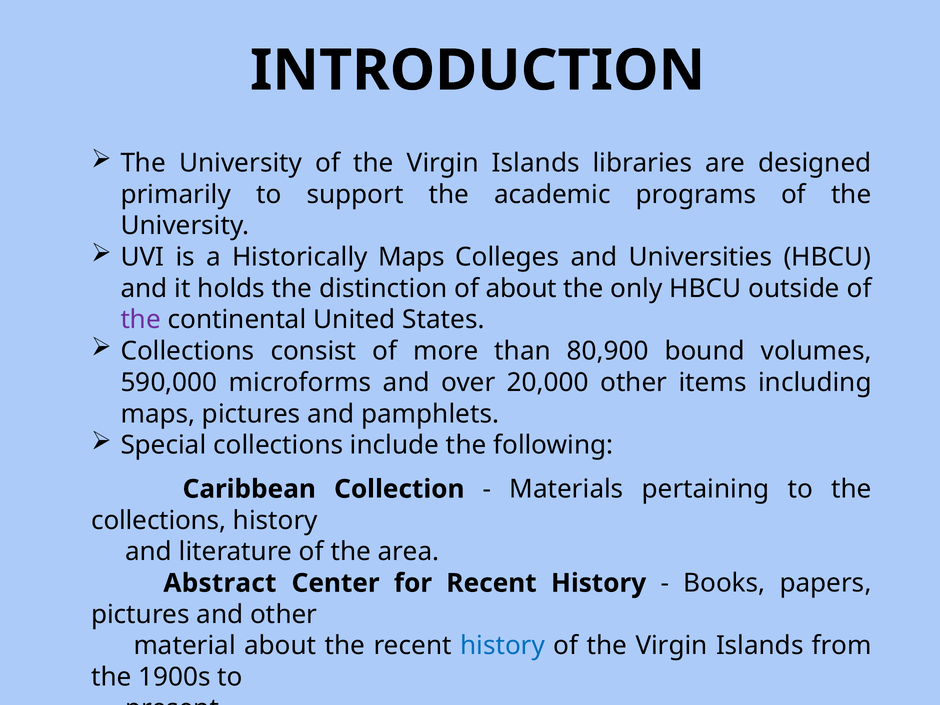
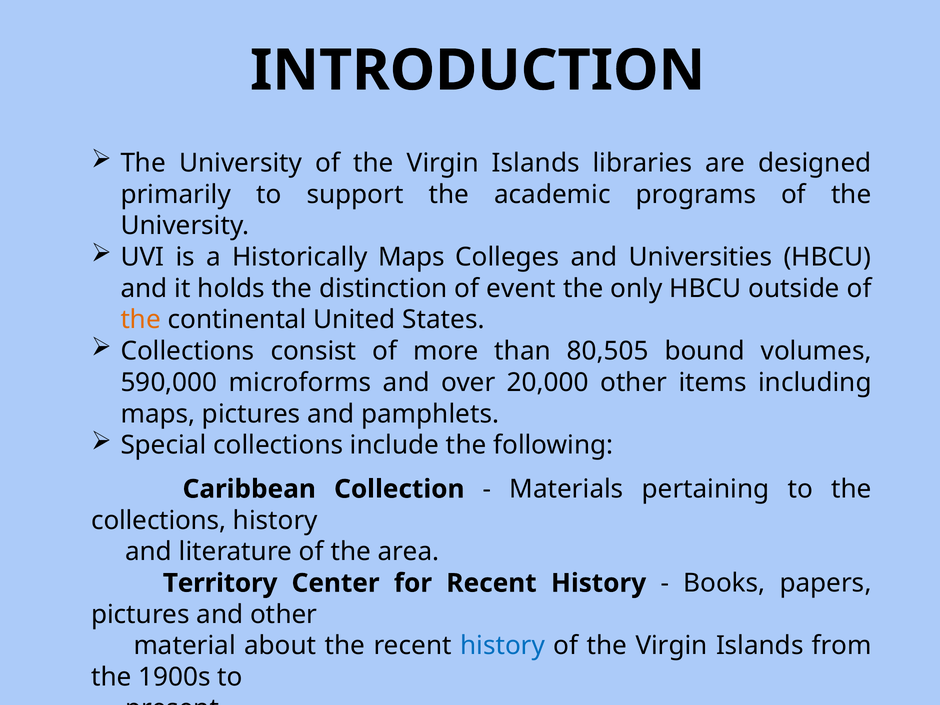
of about: about -> event (521, 289)
the colour: purple -> orange (141, 320)
80,900: 80,900 -> 80,505 (608, 351)
Abstract: Abstract -> Territory (220, 583)
